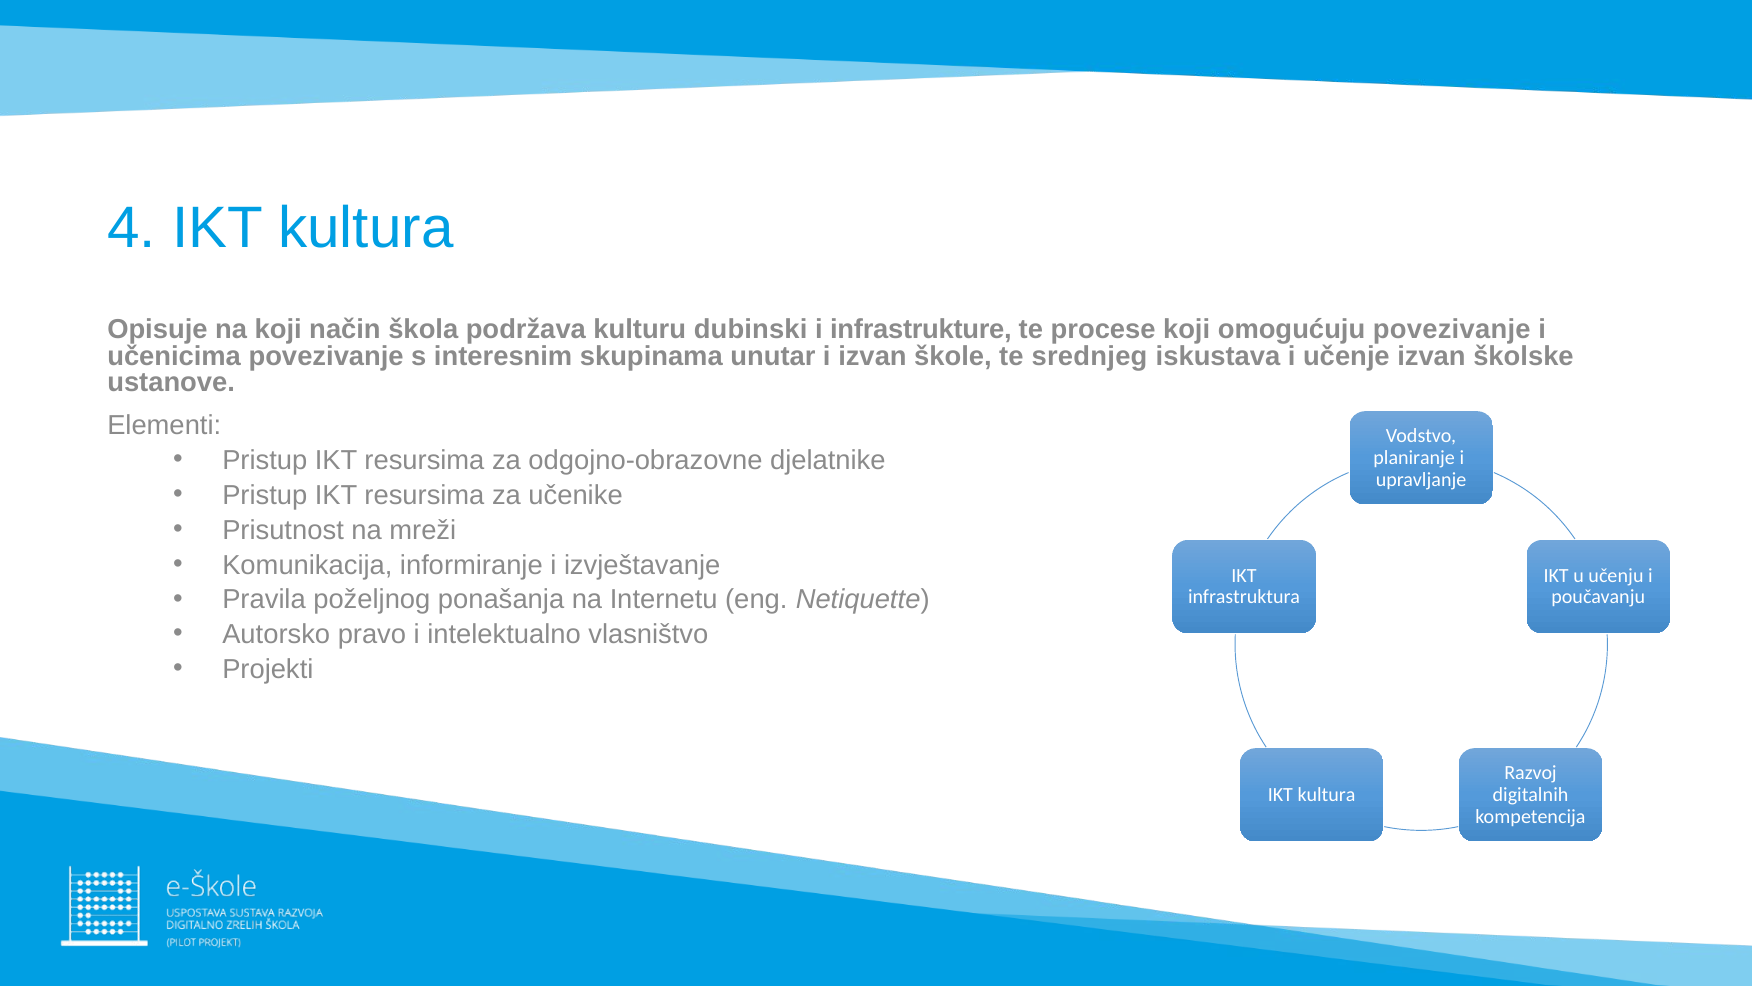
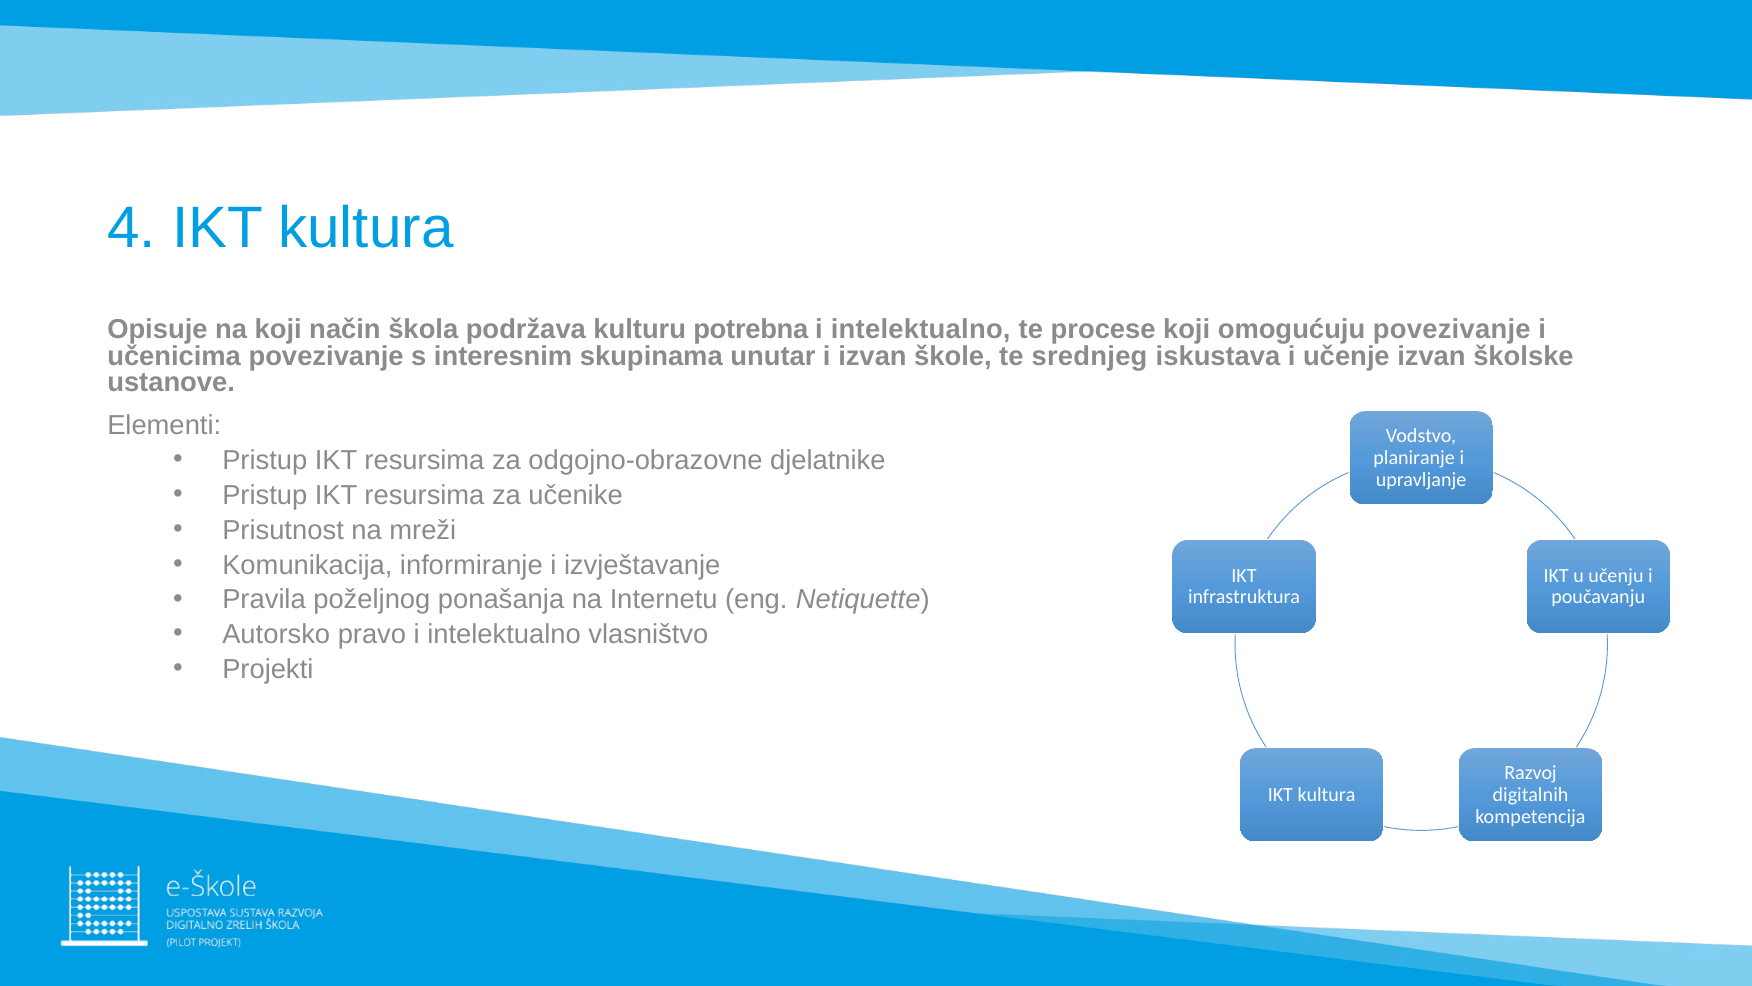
dubinski: dubinski -> potrebna (751, 329)
infrastrukture: infrastrukture -> intelektualno (921, 329)
